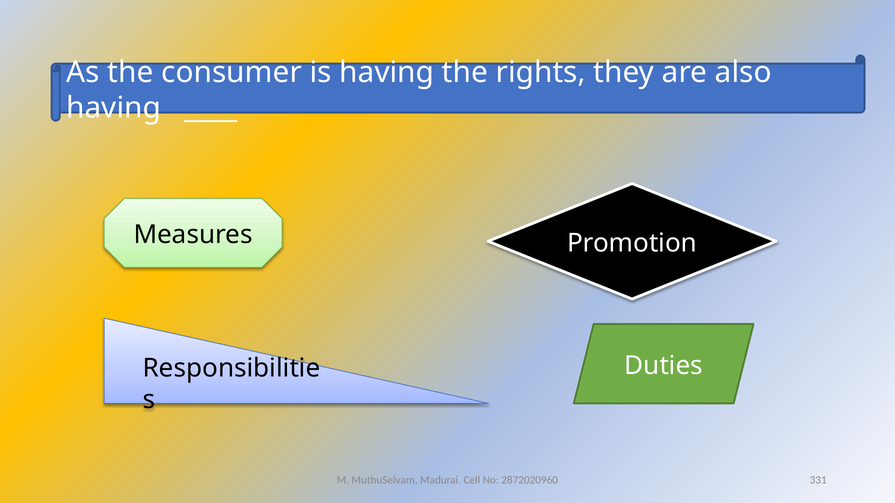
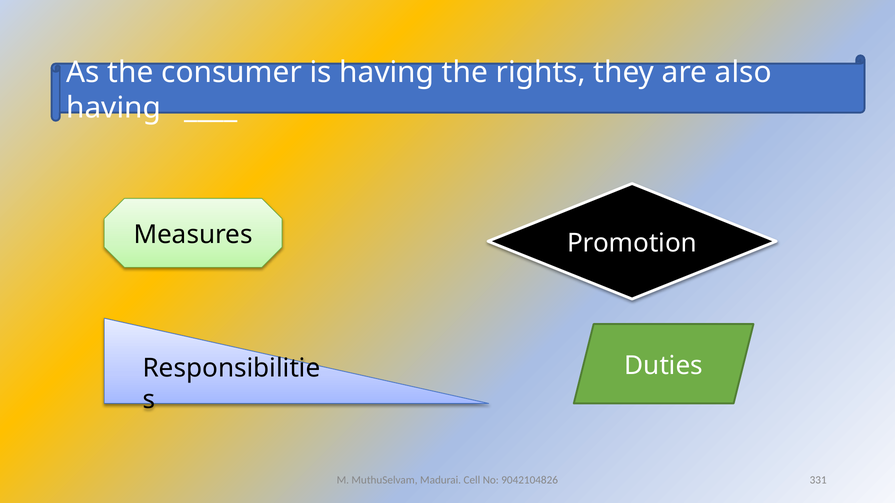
2872020960: 2872020960 -> 9042104826 (530, 481)
